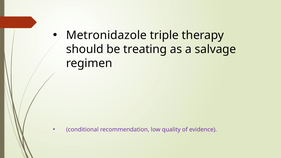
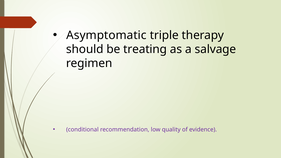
Metronidazole: Metronidazole -> Asymptomatic (106, 35)
